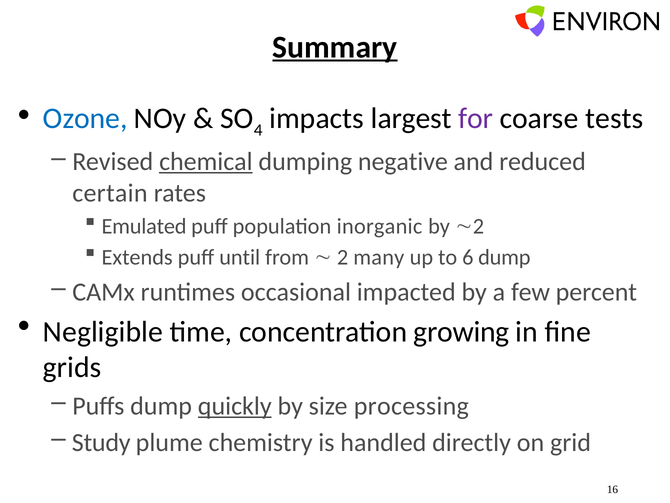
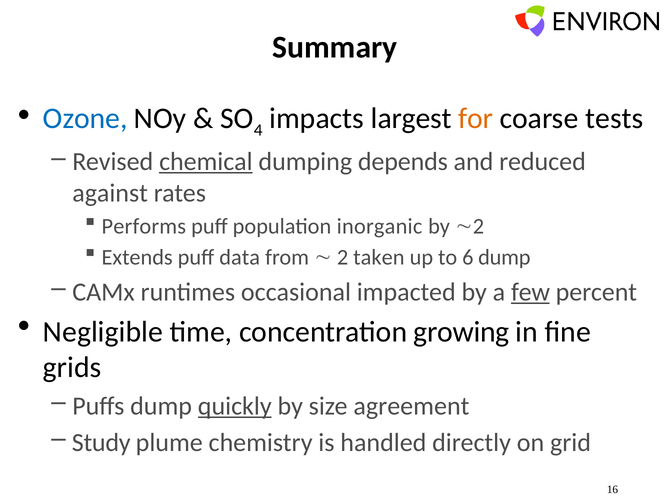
Summary underline: present -> none (335, 47)
for colour: purple -> orange (476, 118)
negative: negative -> depends (403, 162)
certain: certain -> against (110, 193)
Emulated: Emulated -> Performs (144, 226)
until: until -> data (240, 257)
many: many -> taken (379, 257)
few underline: none -> present (530, 292)
processing: processing -> agreement (411, 406)
